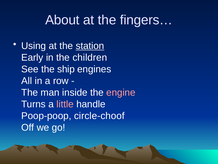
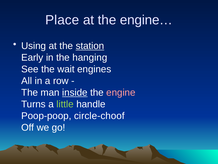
About: About -> Place (62, 20)
fingers…: fingers… -> engine… (146, 20)
children: children -> hanging (90, 57)
ship: ship -> wait (66, 69)
inside underline: none -> present (75, 92)
little colour: pink -> light green (65, 104)
